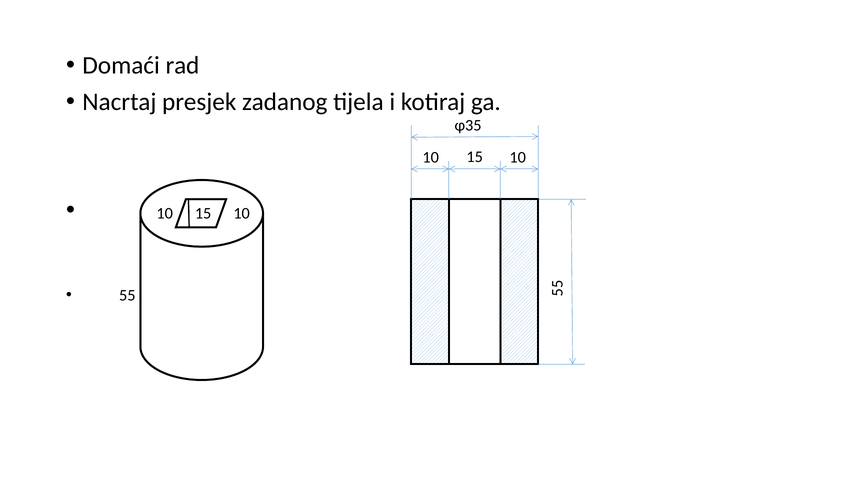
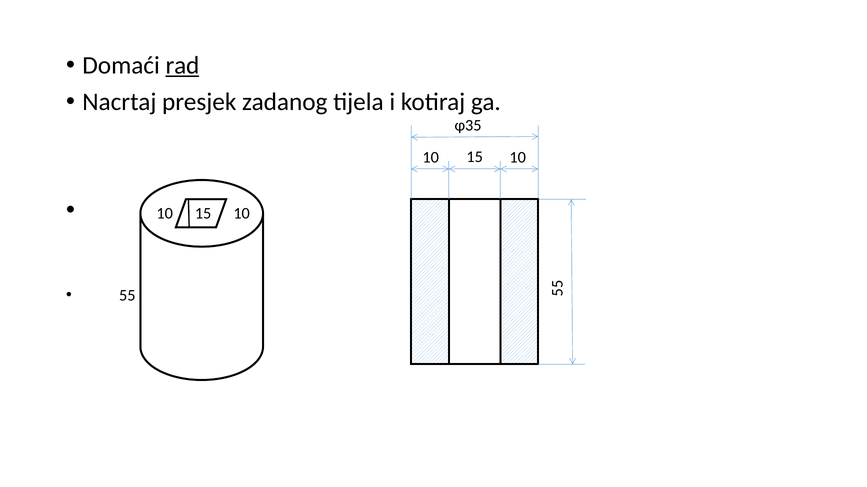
rad underline: none -> present (182, 66)
